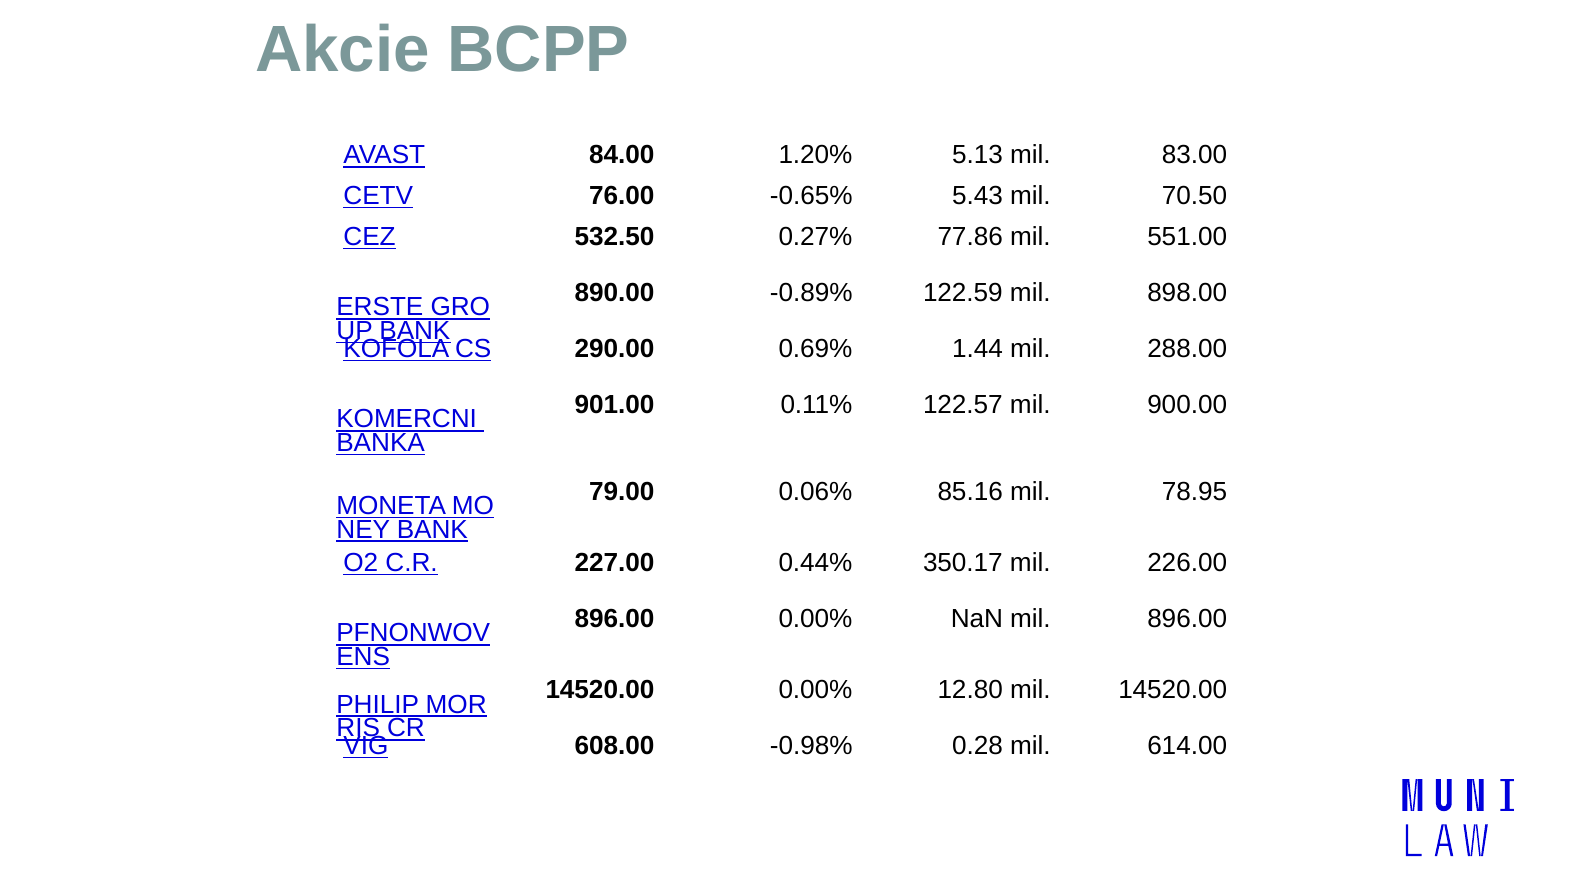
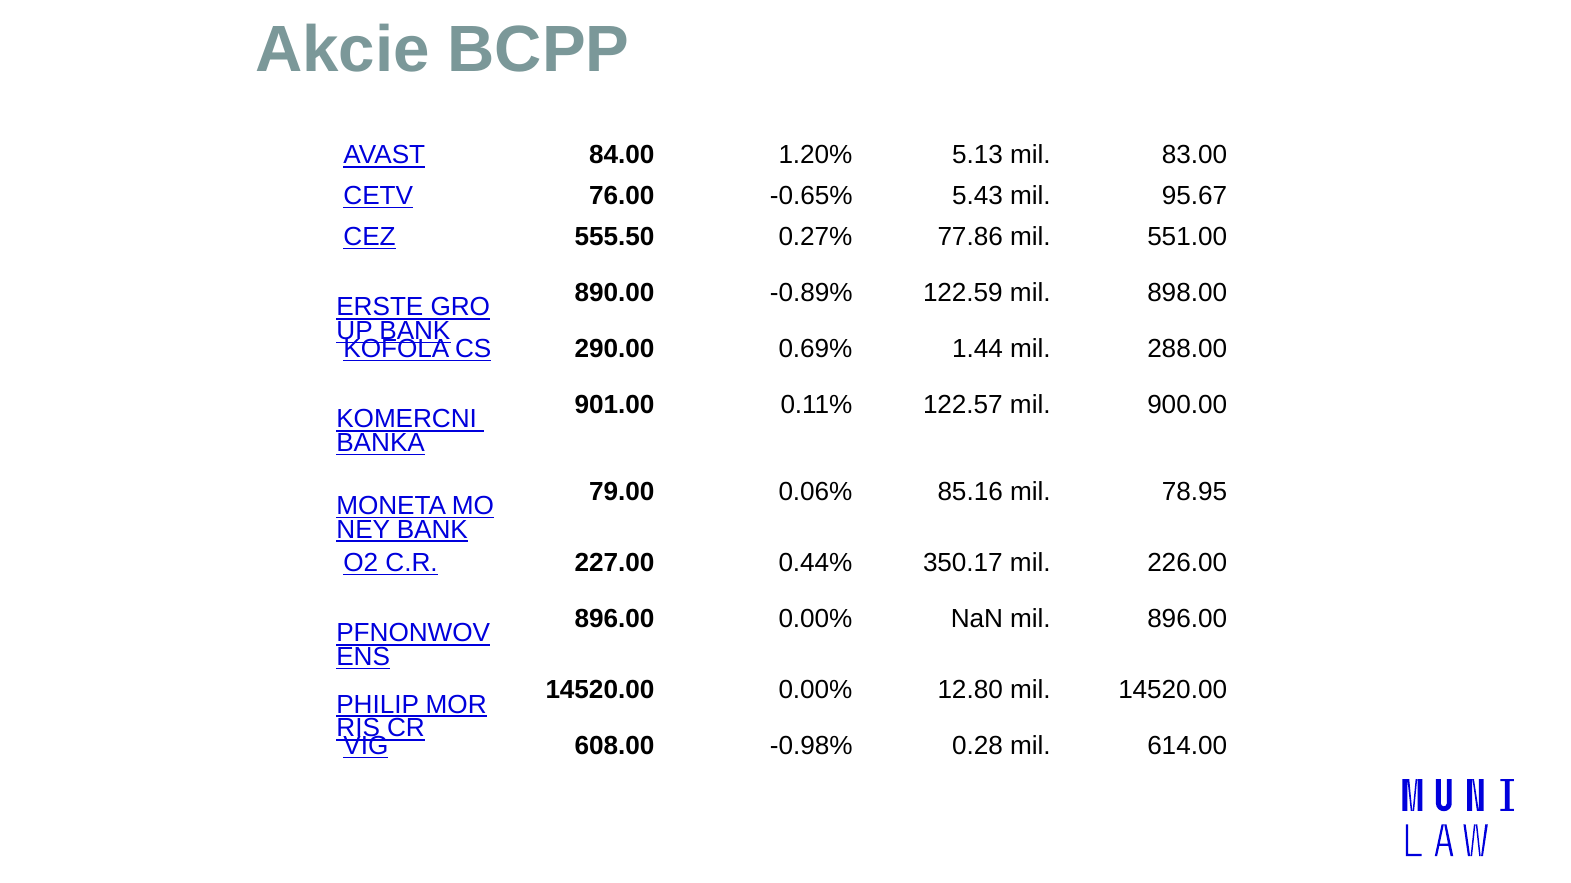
70.50: 70.50 -> 95.67 (1195, 196)
532.50: 532.50 -> 555.50 (615, 237)
